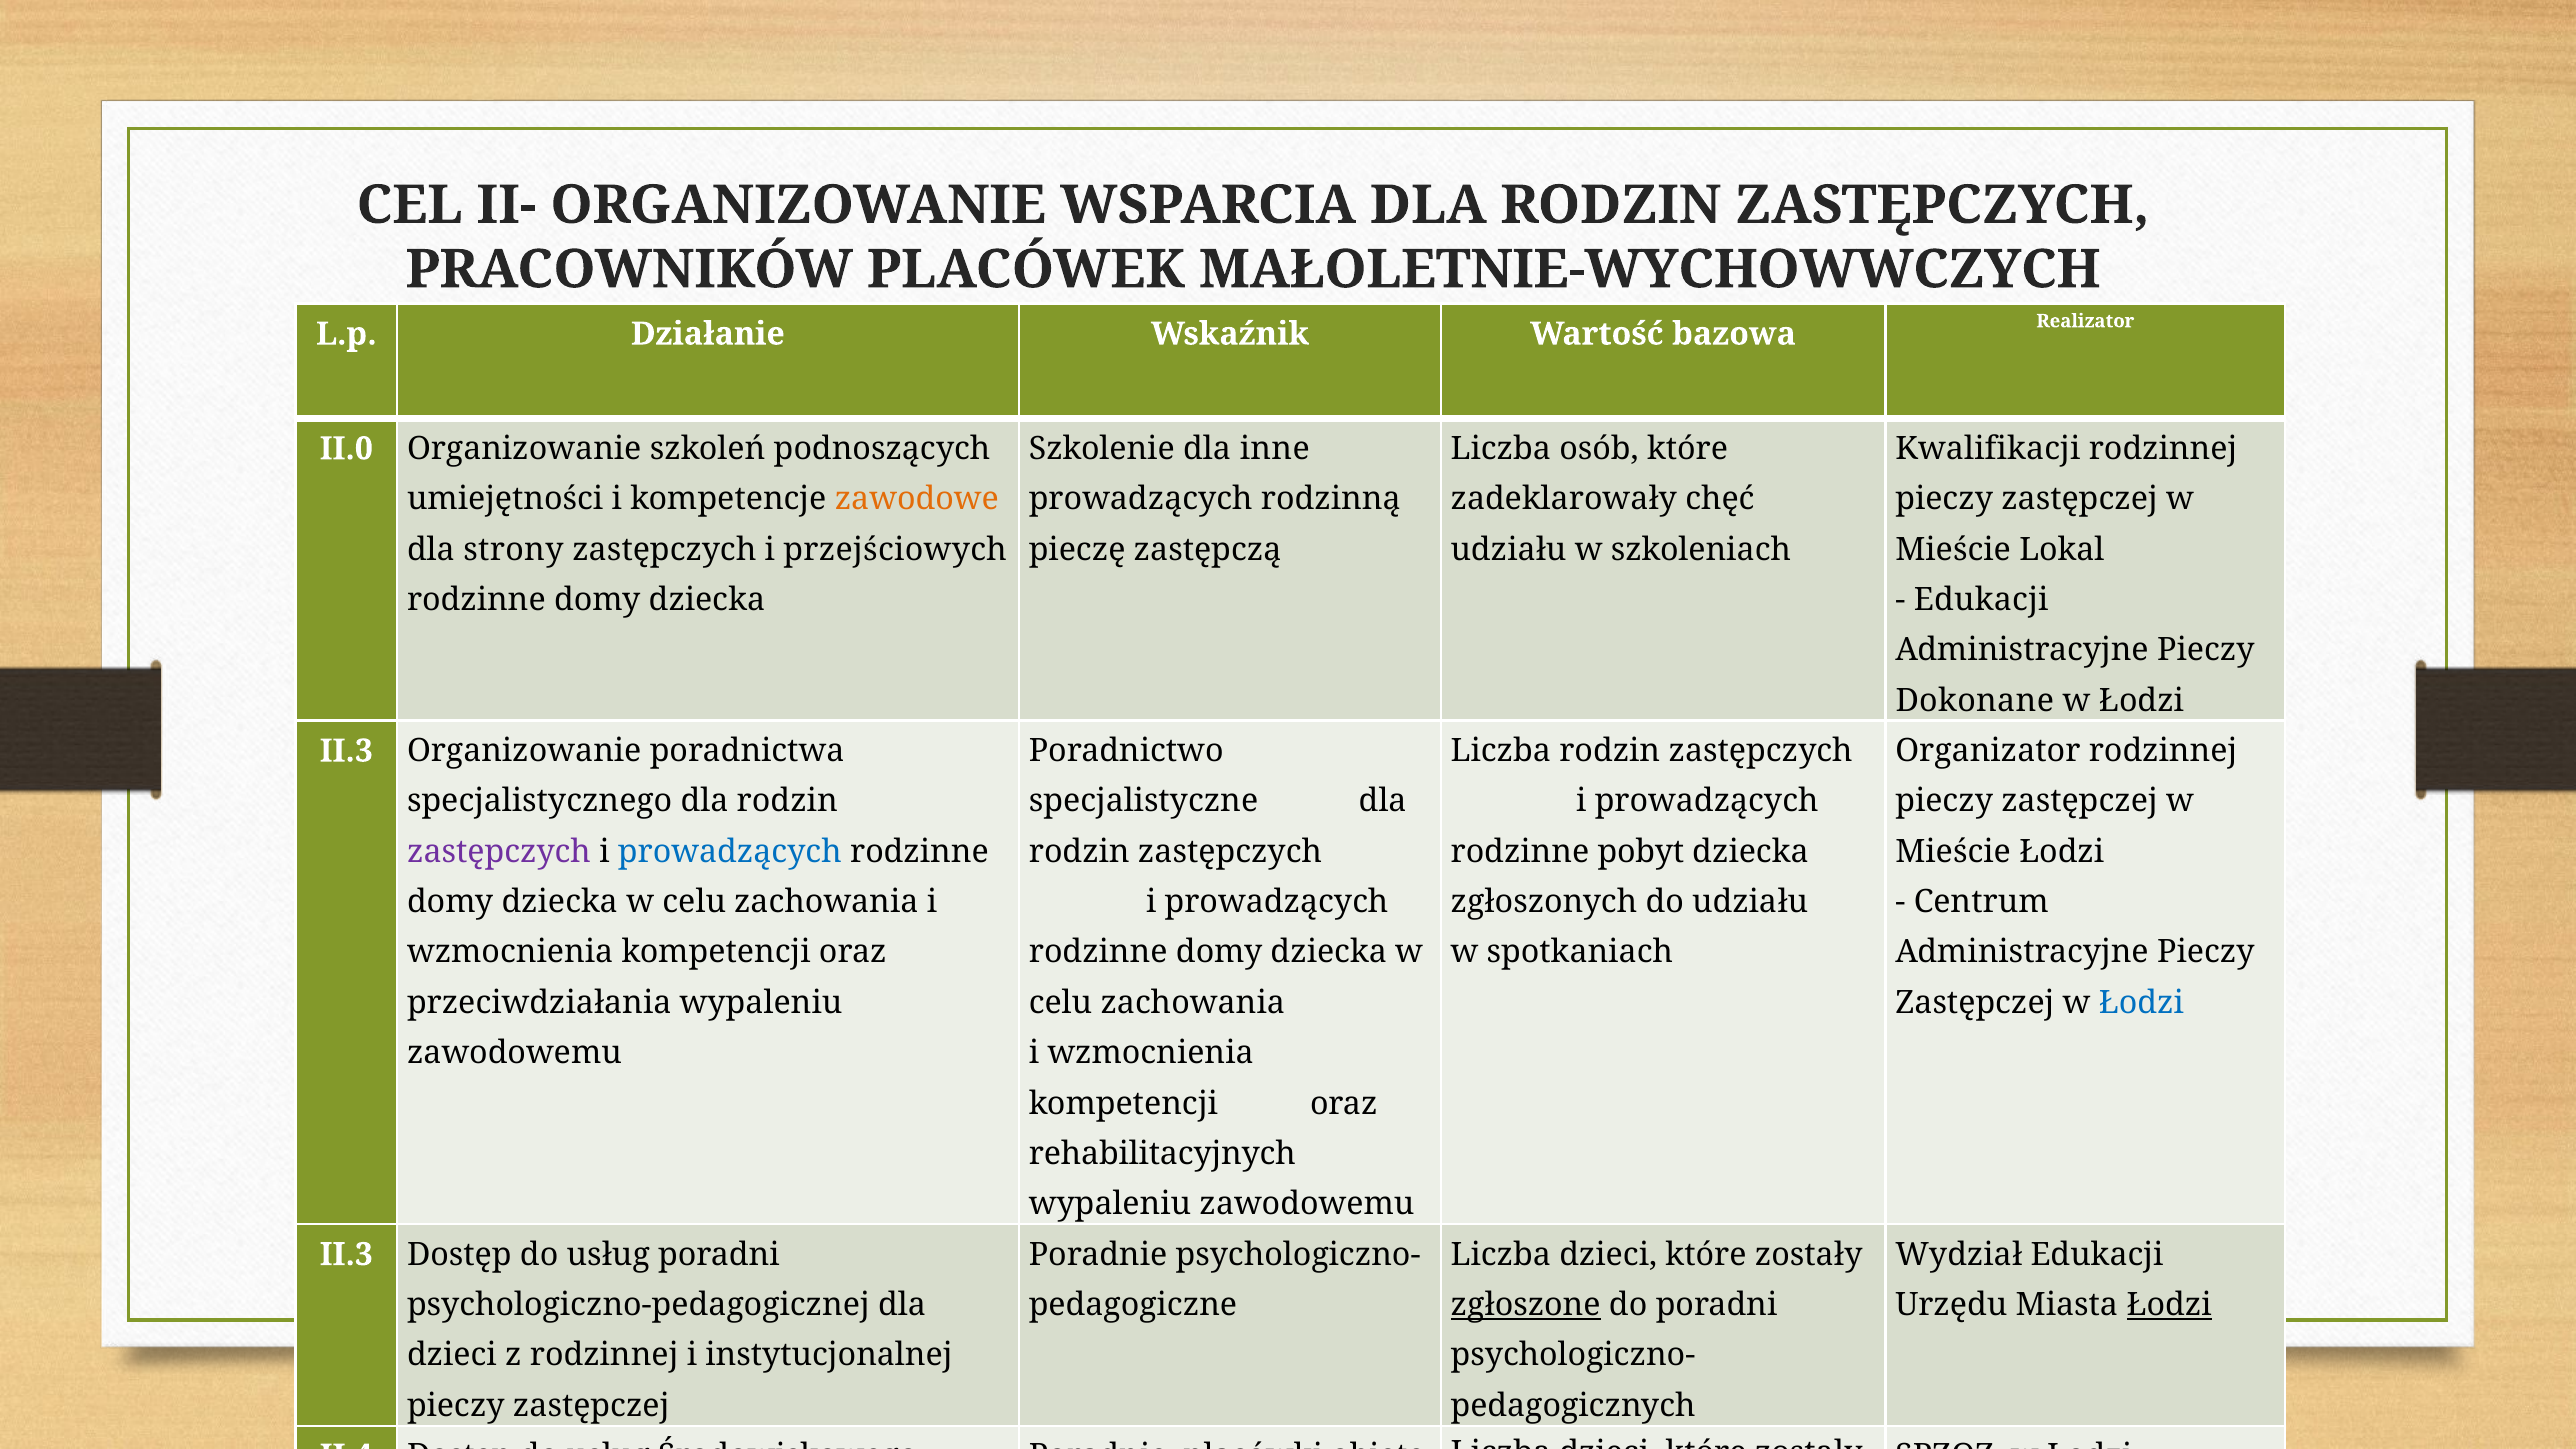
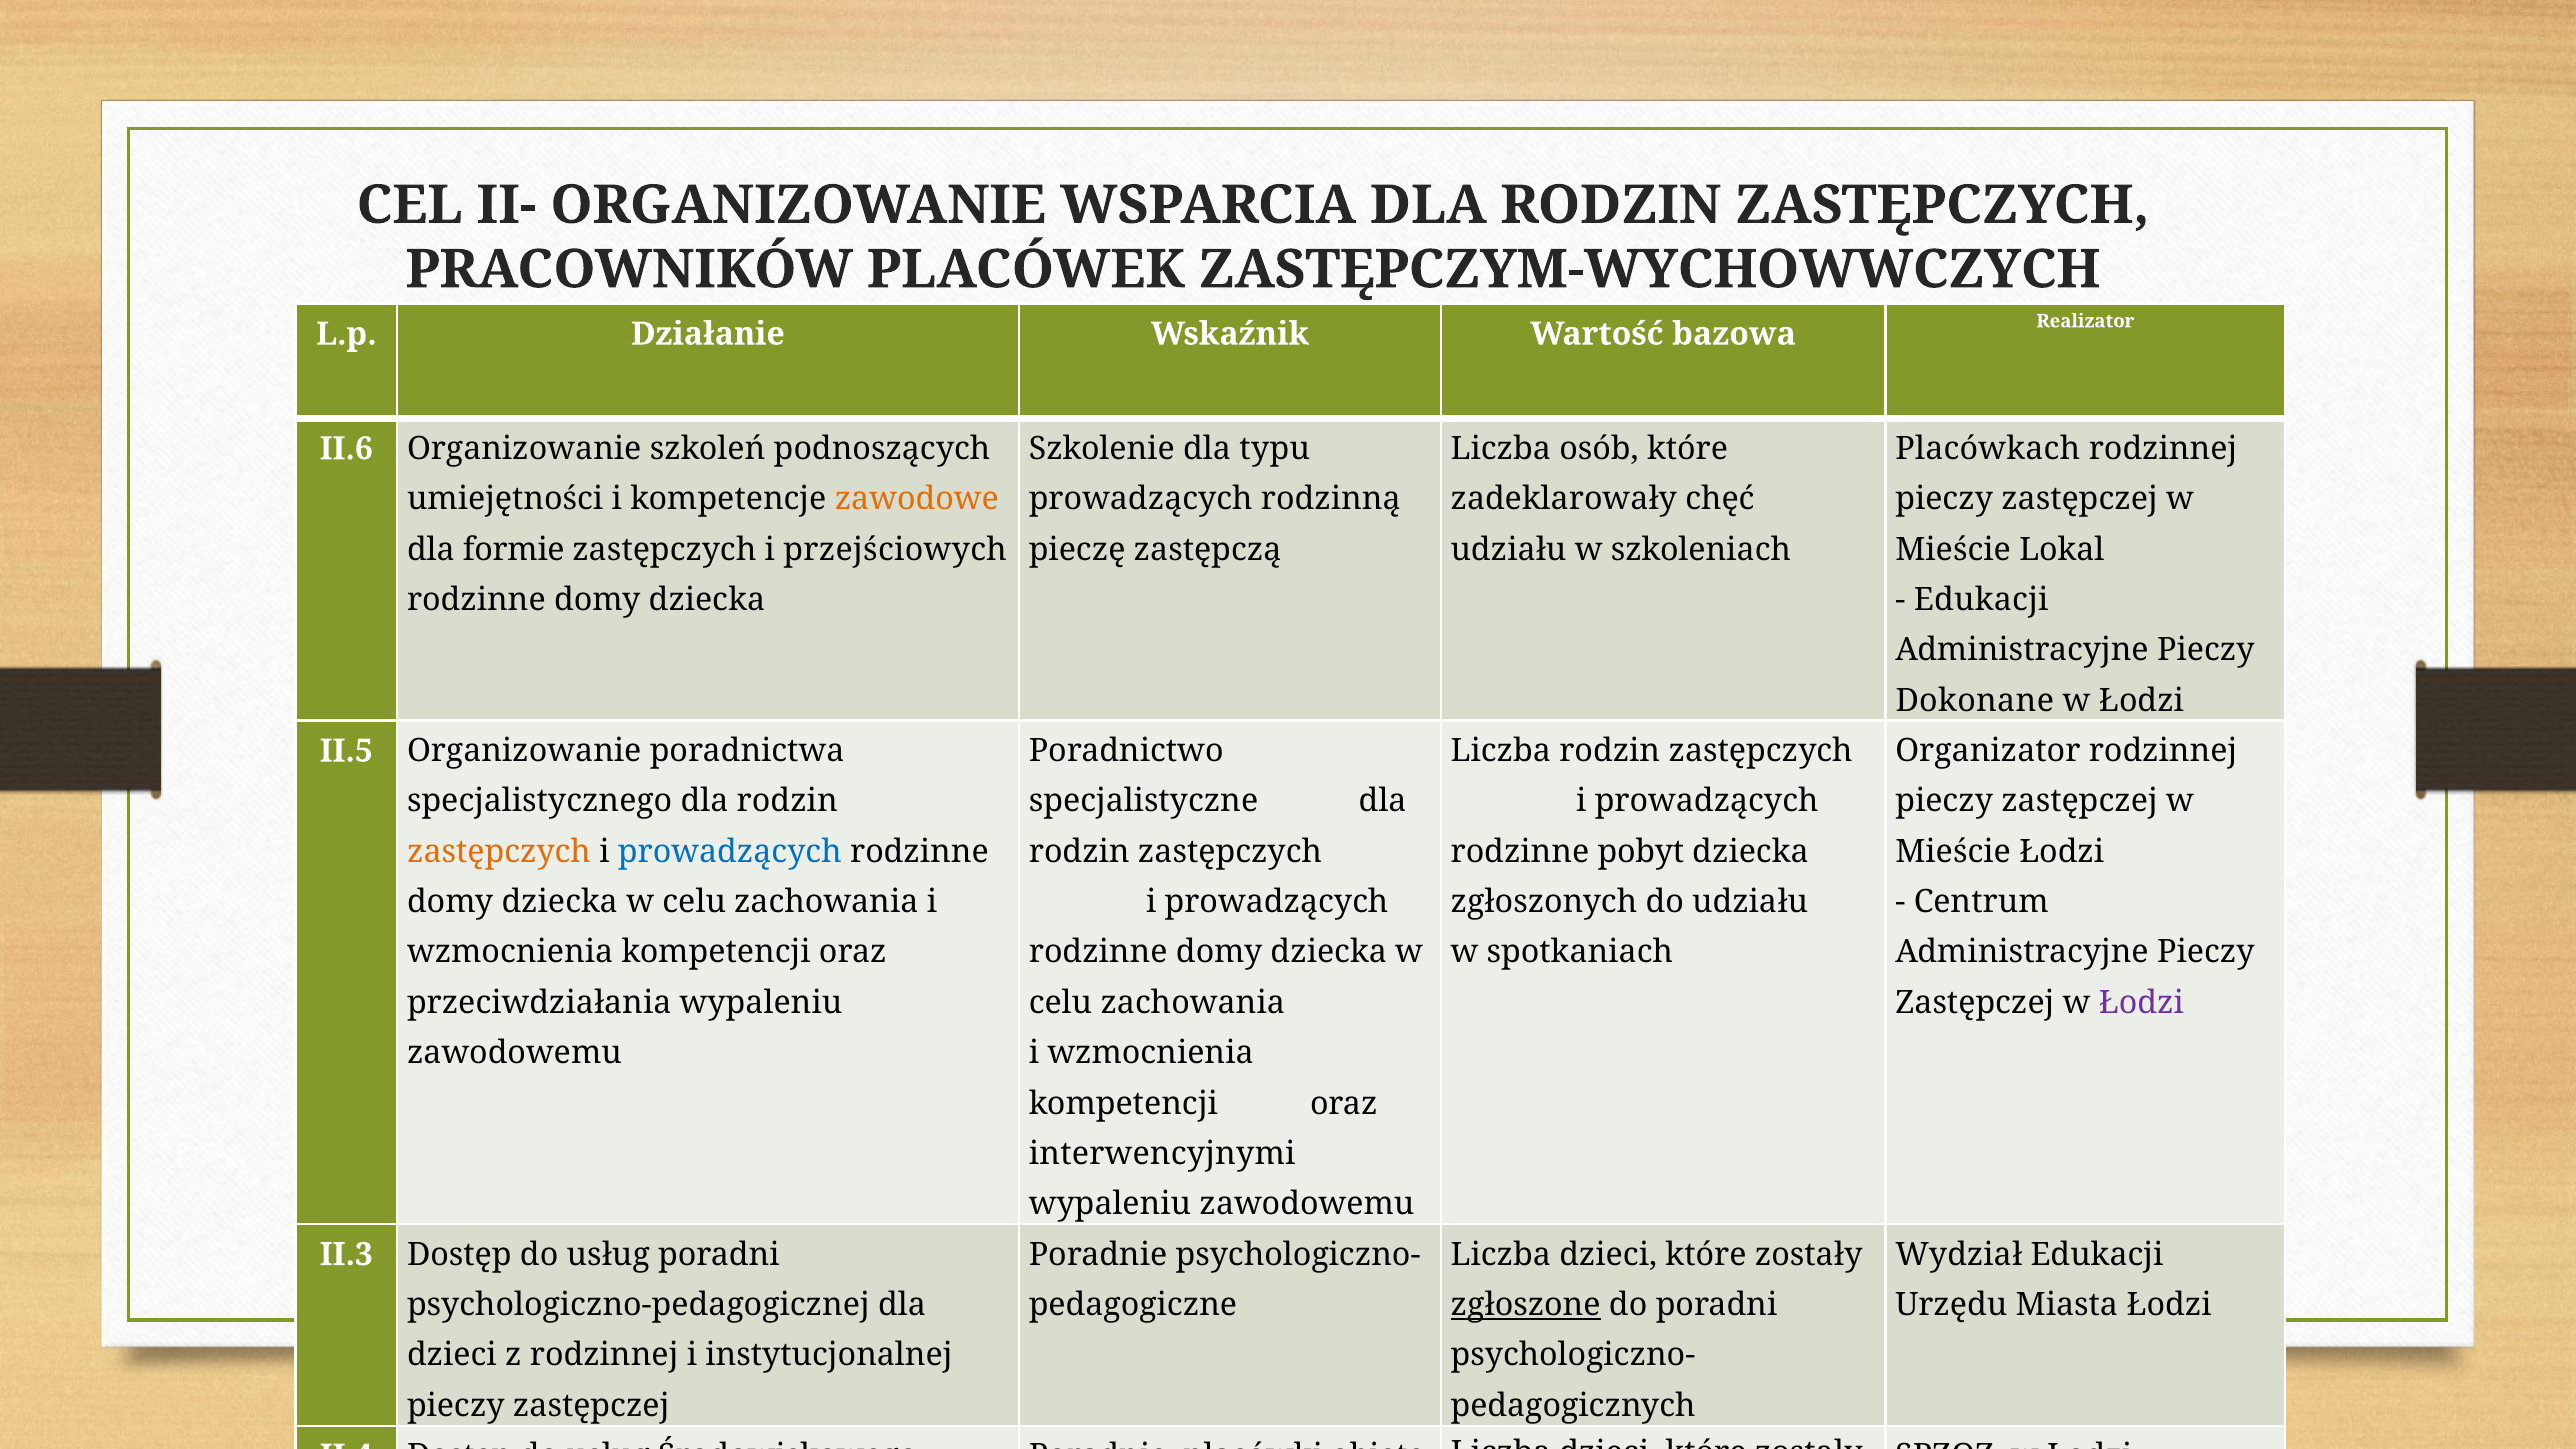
MAŁOLETNIE-WYCHOWWCZYCH: MAŁOLETNIE-WYCHOWWCZYCH -> ZASTĘPCZYM-WYCHOWWCZYCH (1650, 270)
II.0: II.0 -> II.6 (346, 449)
inne: inne -> typu (1275, 449)
Kwalifikacji: Kwalifikacji -> Placówkach (1988, 449)
strony: strony -> formie (514, 549)
II.3: II.3 -> II.5 (346, 751)
zastępczych colour: purple -> orange (499, 852)
Łodzi colour: blue -> purple (2141, 1003)
rehabilitacyjnych: rehabilitacyjnych -> interwencyjnymi (1162, 1154)
Łodzi underline: present -> none (2169, 1305)
